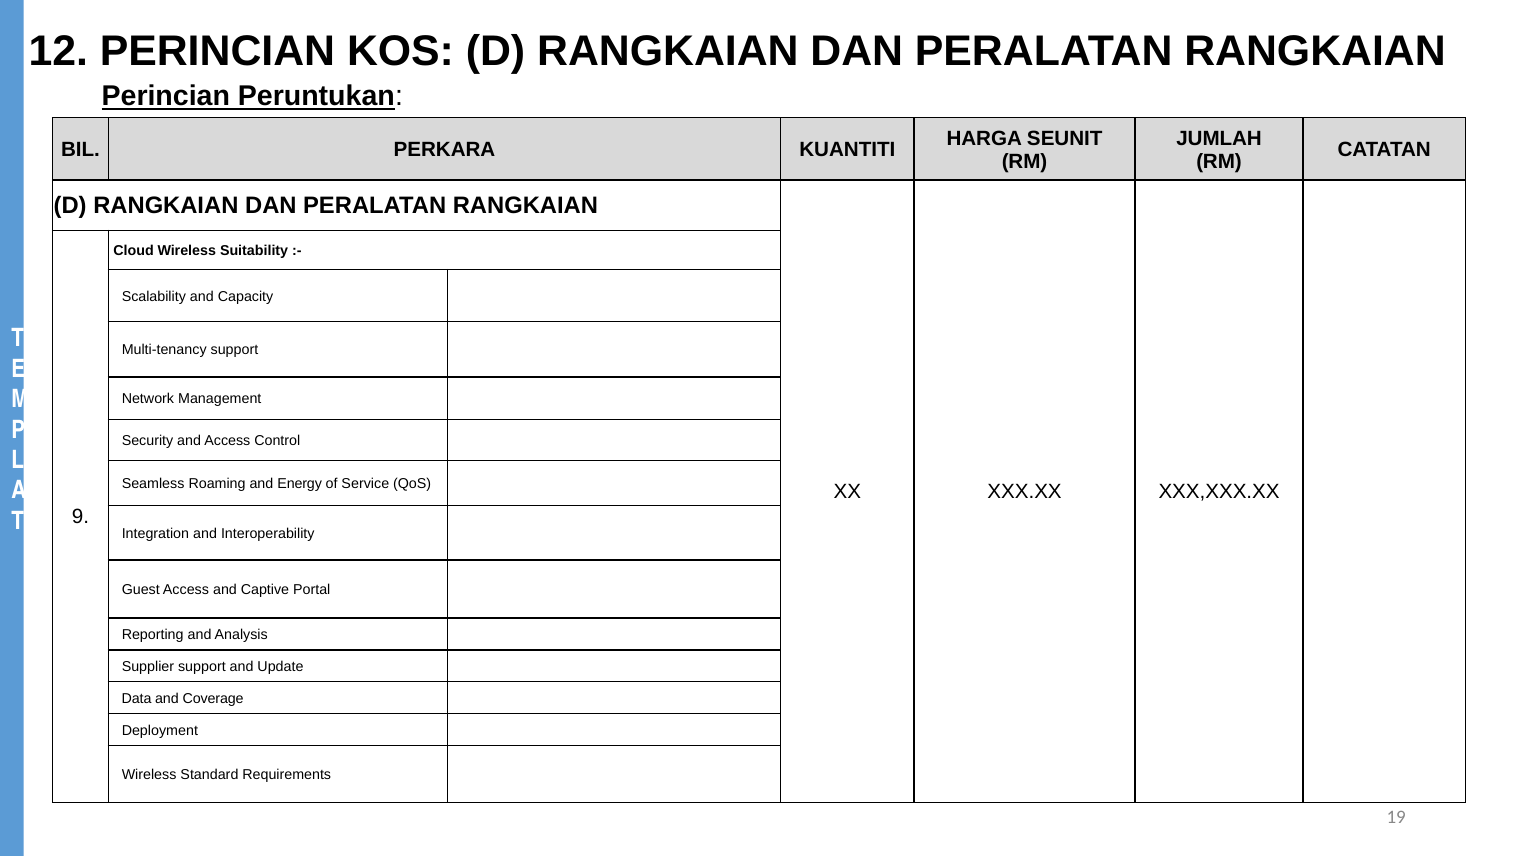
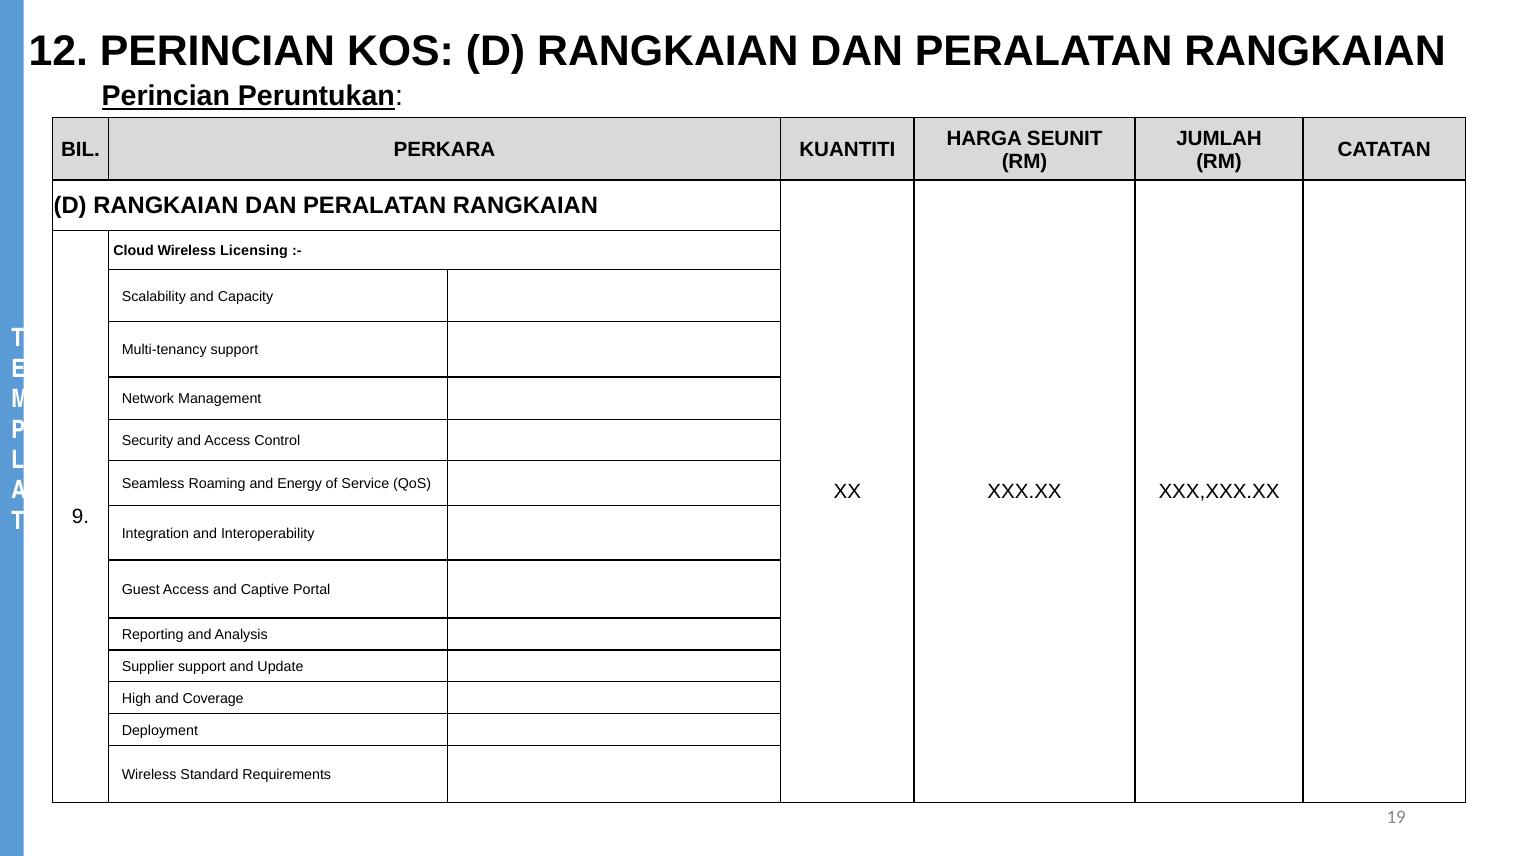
Suitability: Suitability -> Licensing (254, 251)
Data: Data -> High (137, 699)
